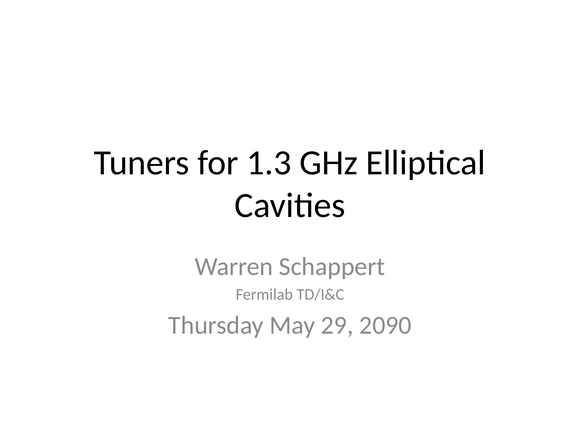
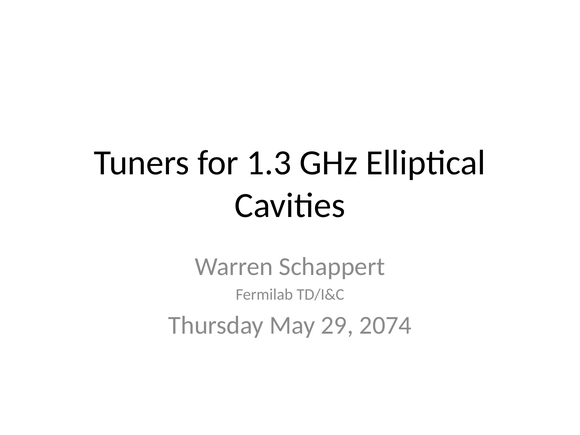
2090: 2090 -> 2074 (385, 325)
